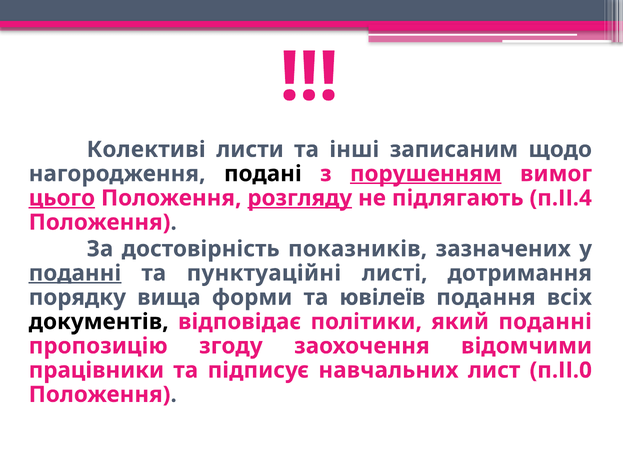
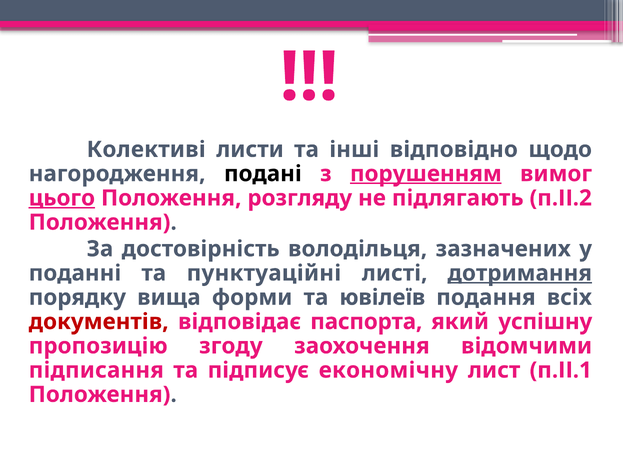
записаним: записаним -> відповідно (454, 150)
розгляду underline: present -> none (300, 198)
п.ІІ.4: п.ІІ.4 -> п.ІІ.2 (561, 198)
показників: показників -> володільця (358, 249)
поданні underline: present -> none (75, 273)
дотримання underline: none -> present (520, 273)
документів colour: black -> red (99, 322)
політики: політики -> паспорта (366, 322)
який поданні: поданні -> успішну (545, 322)
працівники: працівники -> підписання (96, 370)
навчальних: навчальних -> економічну (388, 370)
п.ІІ.0: п.ІІ.0 -> п.ІІ.1 (561, 370)
